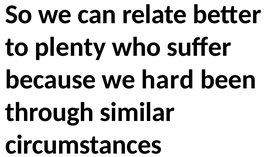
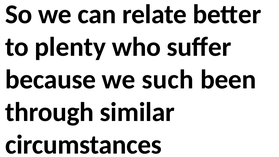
hard: hard -> such (168, 80)
